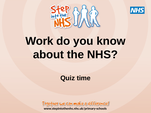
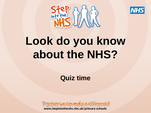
Work: Work -> Look (39, 41)
